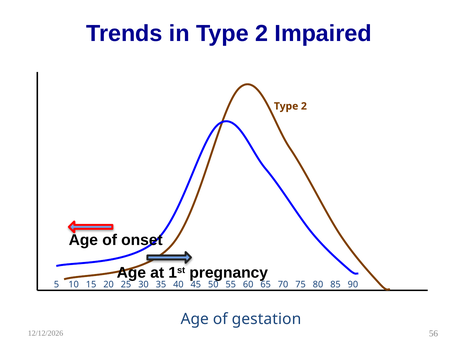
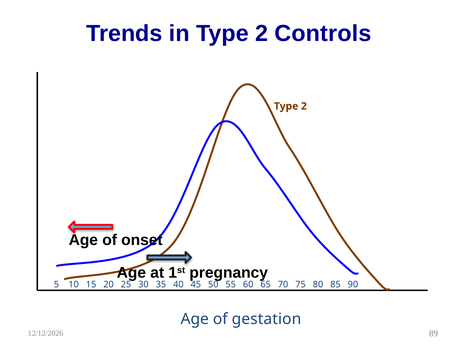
Impaired: Impaired -> Controls (323, 33)
56: 56 -> 89 (433, 334)
